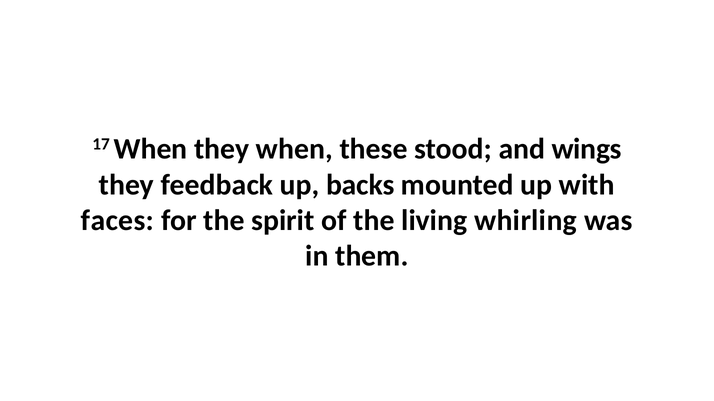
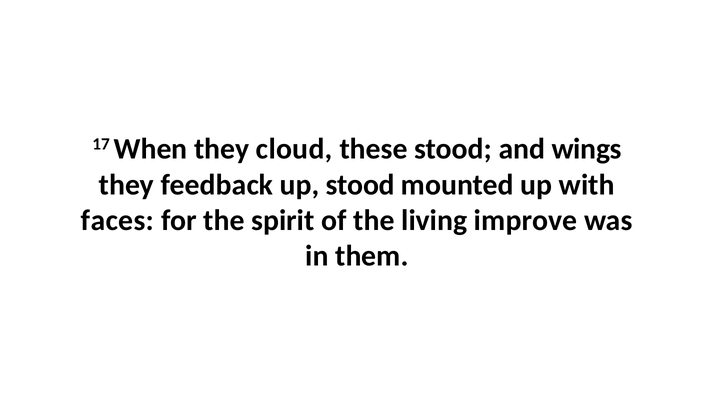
they when: when -> cloud (294, 149)
up backs: backs -> stood (360, 185)
whirling: whirling -> improve (526, 221)
